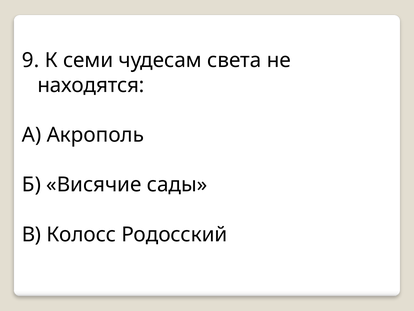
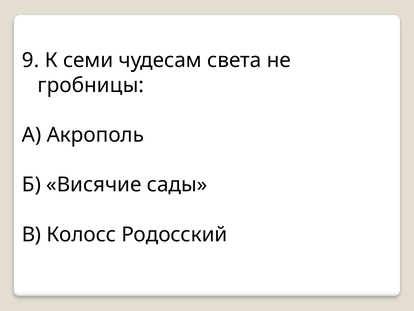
находятся: находятся -> гробницы (91, 85)
